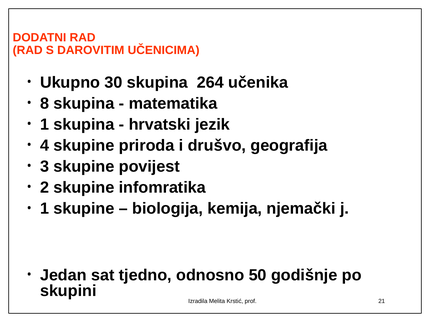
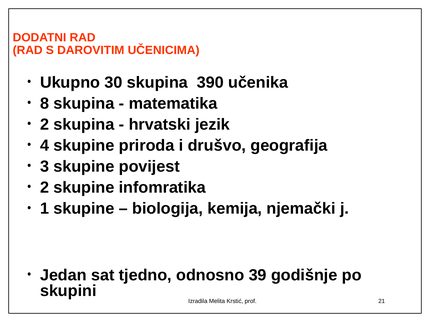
264: 264 -> 390 (210, 83)
1: 1 -> 2 (45, 125)
50: 50 -> 39 (258, 276)
